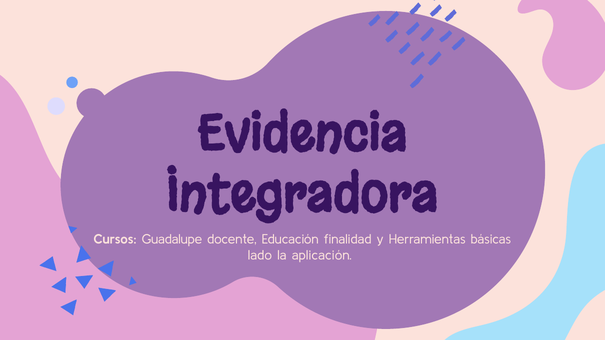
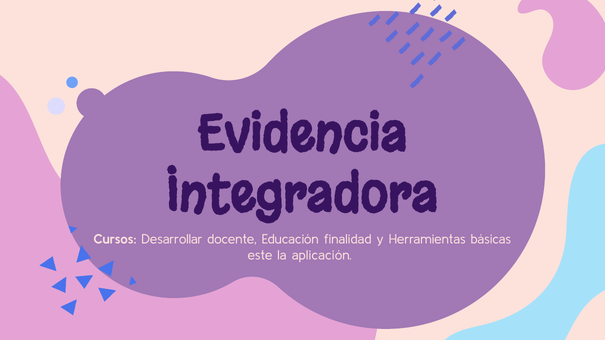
Guadalupe: Guadalupe -> Desarrollar (172, 239)
lado: lado -> este (260, 256)
